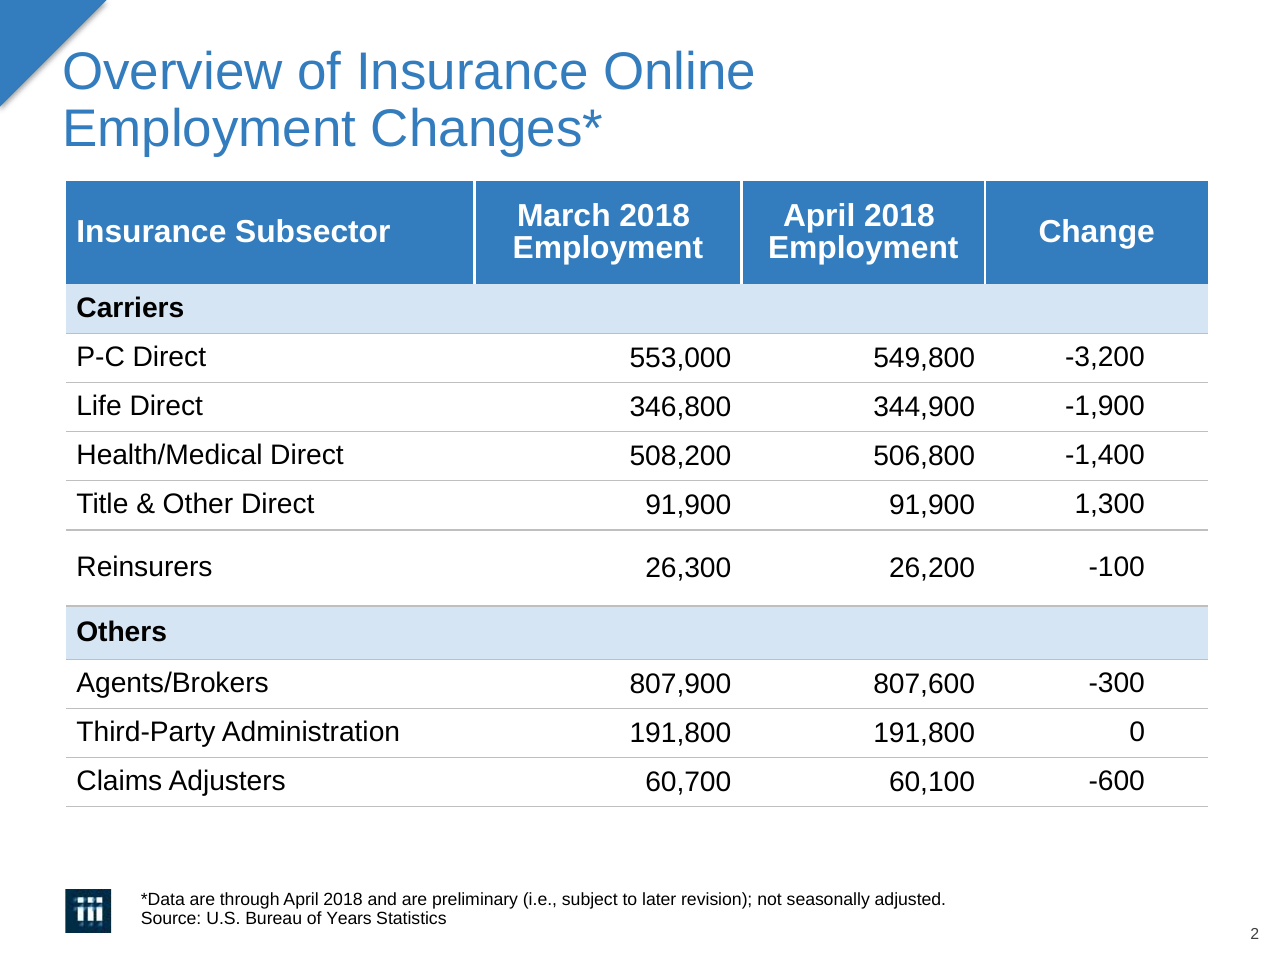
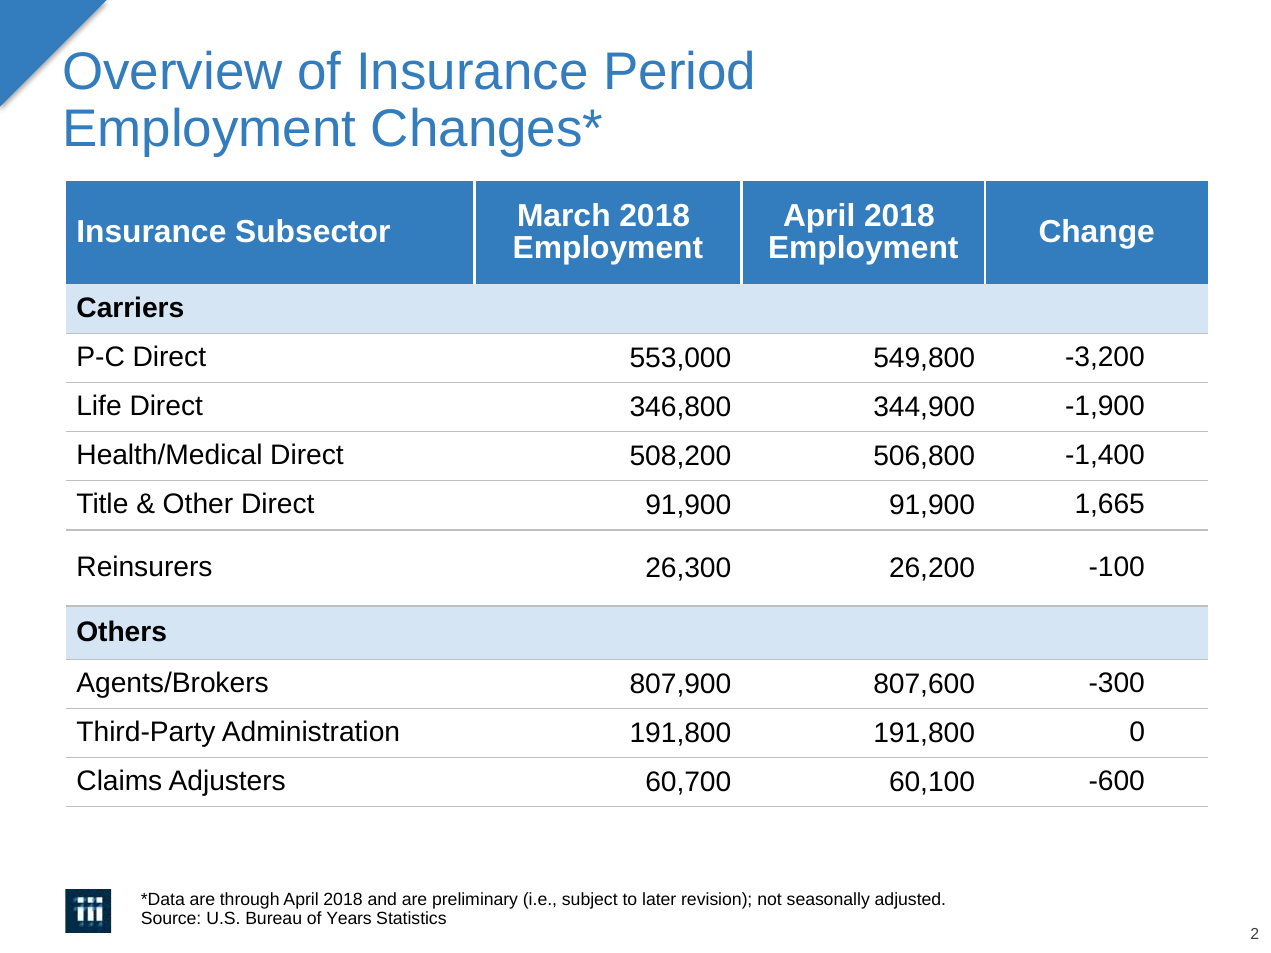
Online: Online -> Period (680, 72)
1,300: 1,300 -> 1,665 (1110, 504)
